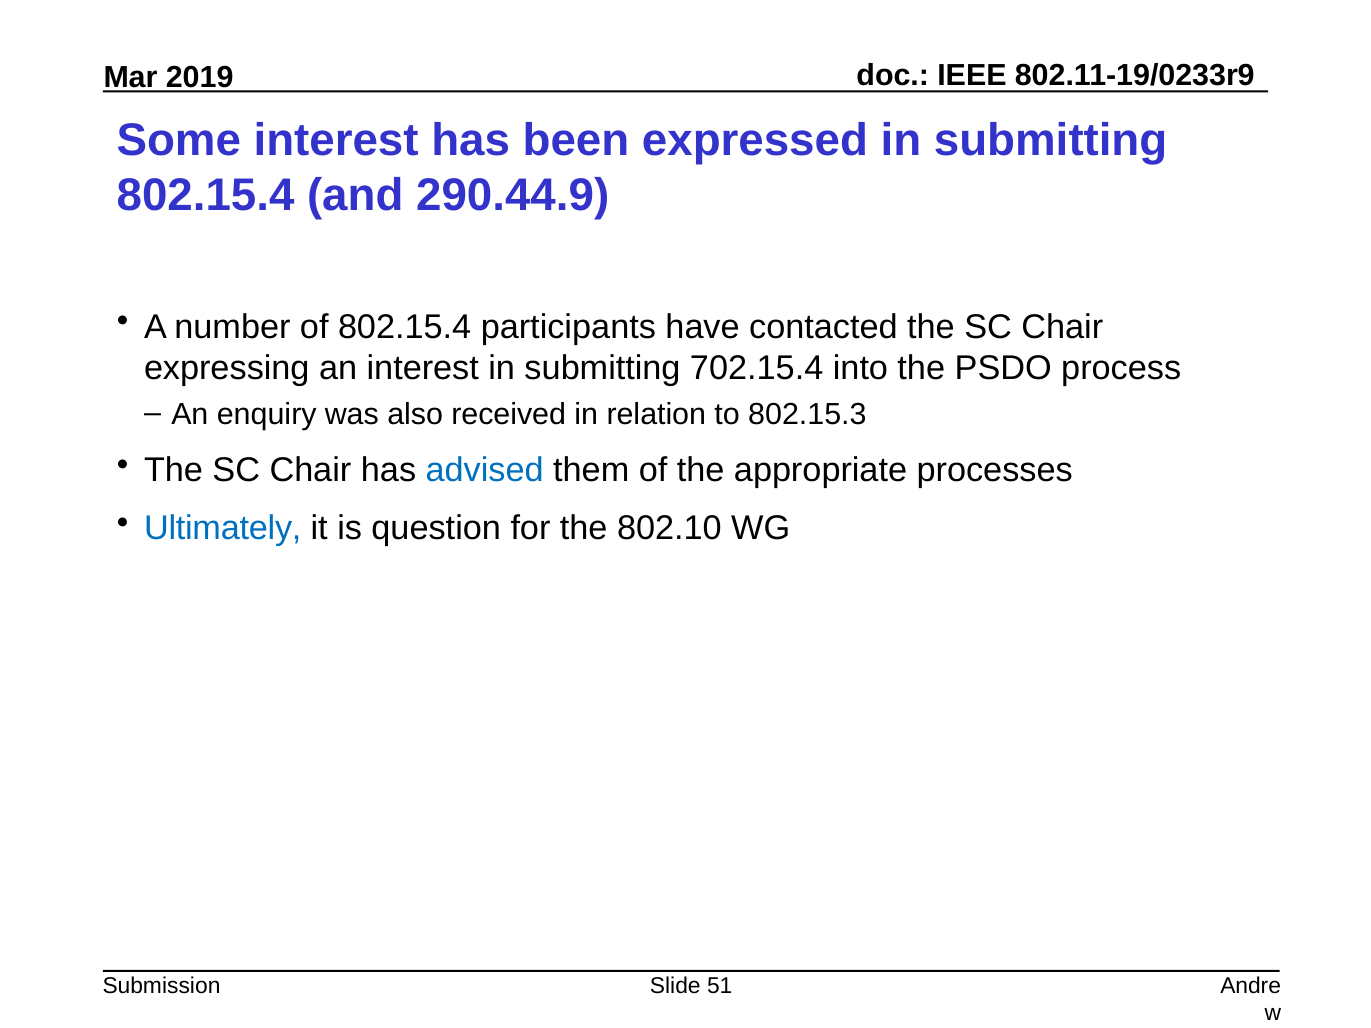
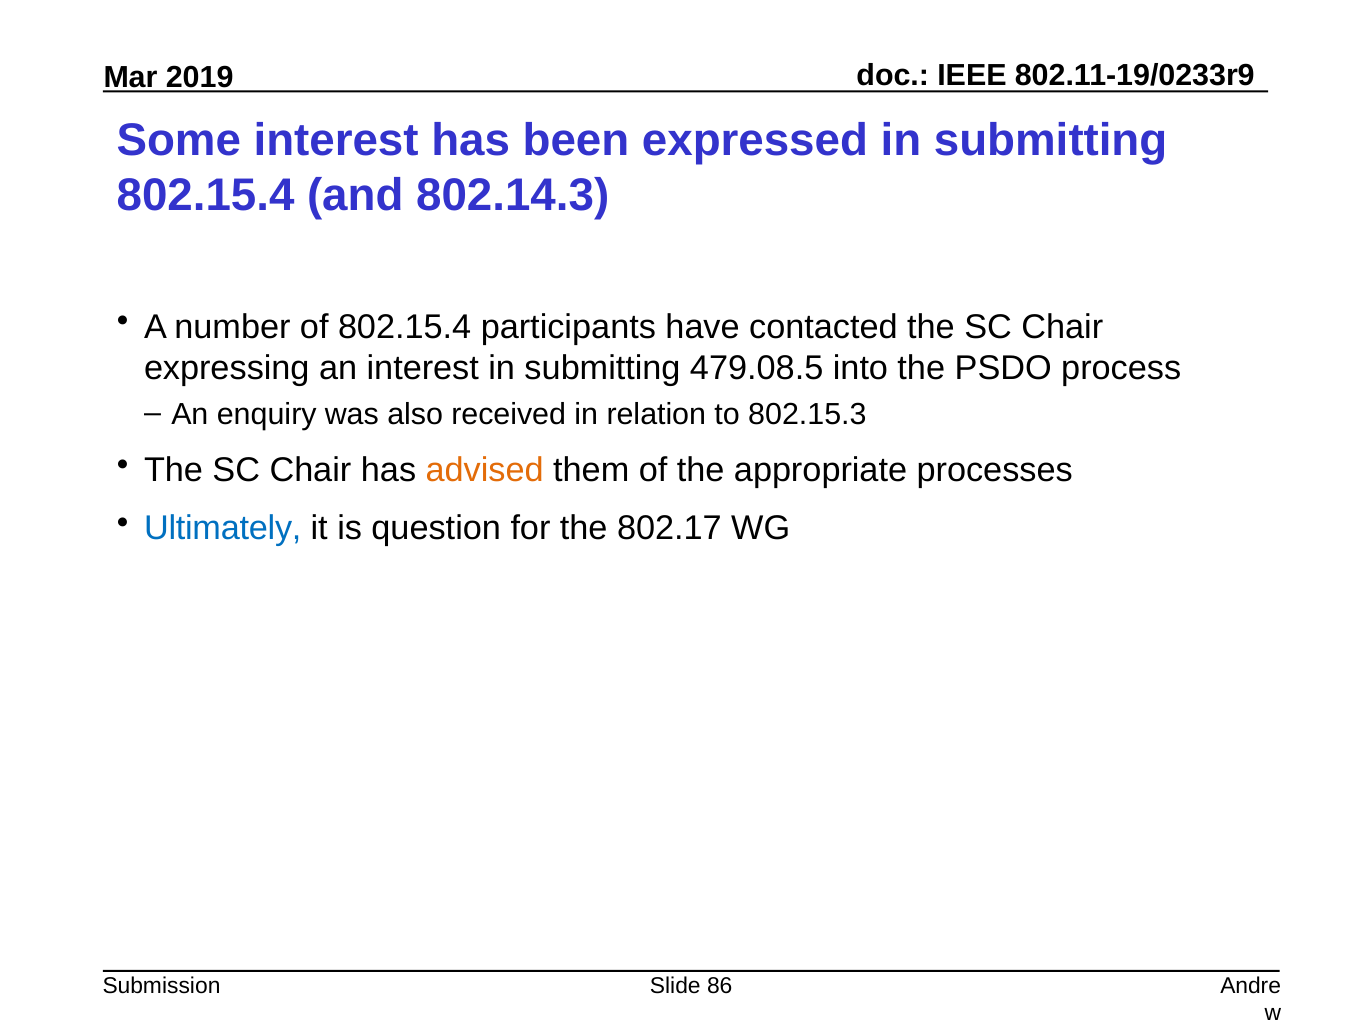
290.44.9: 290.44.9 -> 802.14.3 (513, 195)
702.15.4: 702.15.4 -> 479.08.5 (757, 368)
advised colour: blue -> orange (485, 470)
802.10: 802.10 -> 802.17 (669, 529)
51: 51 -> 86 (720, 986)
